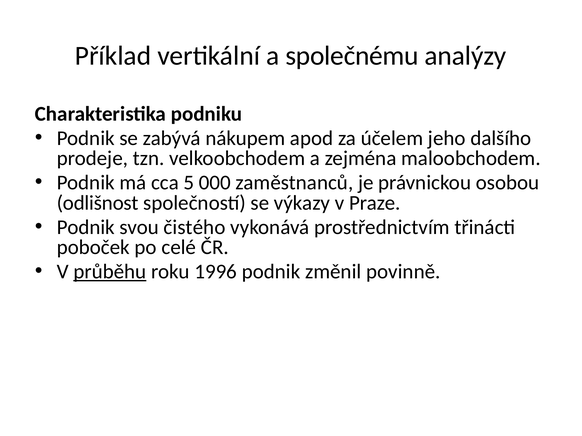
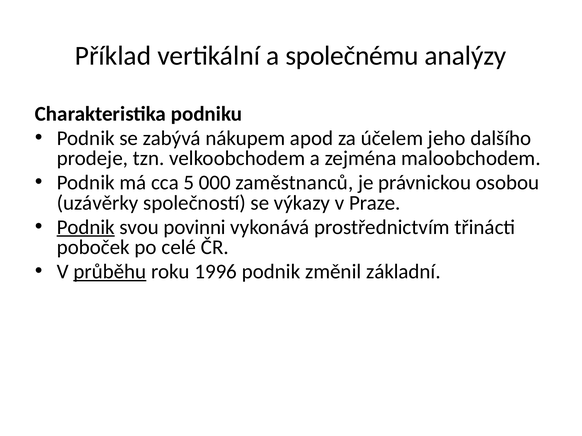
odlišnost: odlišnost -> uzávěrky (98, 203)
Podnik underline: none -> present (86, 227)
čistého: čistého -> povinni (195, 227)
povinně: povinně -> základní (403, 272)
